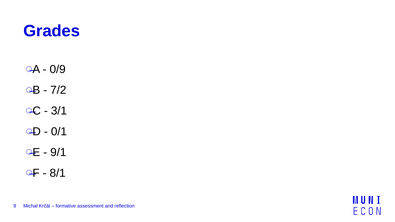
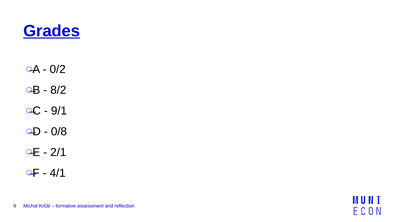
Grades underline: none -> present (52, 31)
0/9: 0/9 -> 0/2 (58, 69)
7/2: 7/2 -> 8/2 (58, 90)
3/1: 3/1 -> 9/1 (59, 111)
0/1: 0/1 -> 0/8 (59, 132)
9/1: 9/1 -> 2/1 (58, 152)
8/1: 8/1 -> 4/1 (58, 173)
